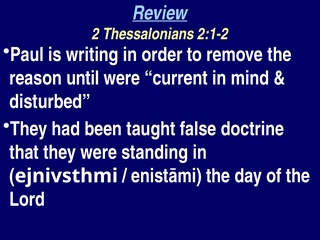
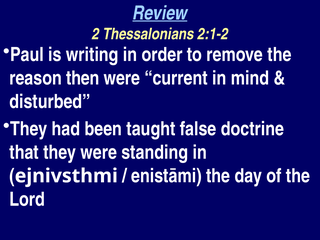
until: until -> then (83, 78)
